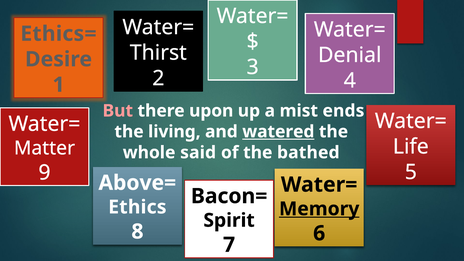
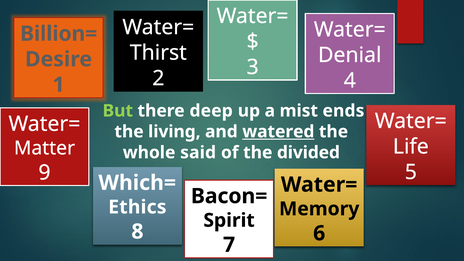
Ethics=: Ethics= -> Billion= (59, 34)
But colour: pink -> light green (118, 111)
upon: upon -> deep (211, 111)
bathed: bathed -> divided (308, 153)
Above=: Above= -> Which= (137, 183)
Memory underline: present -> none (319, 209)
